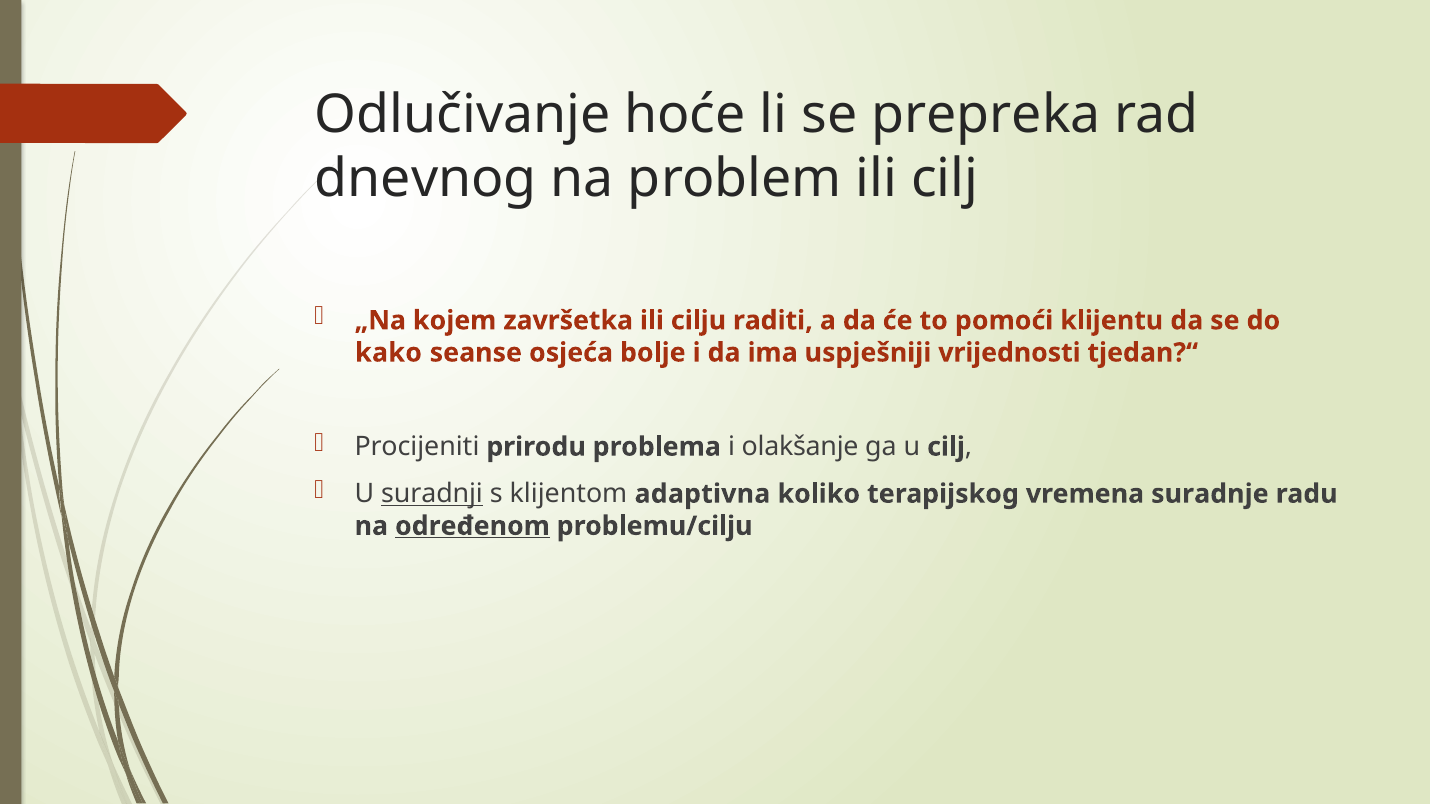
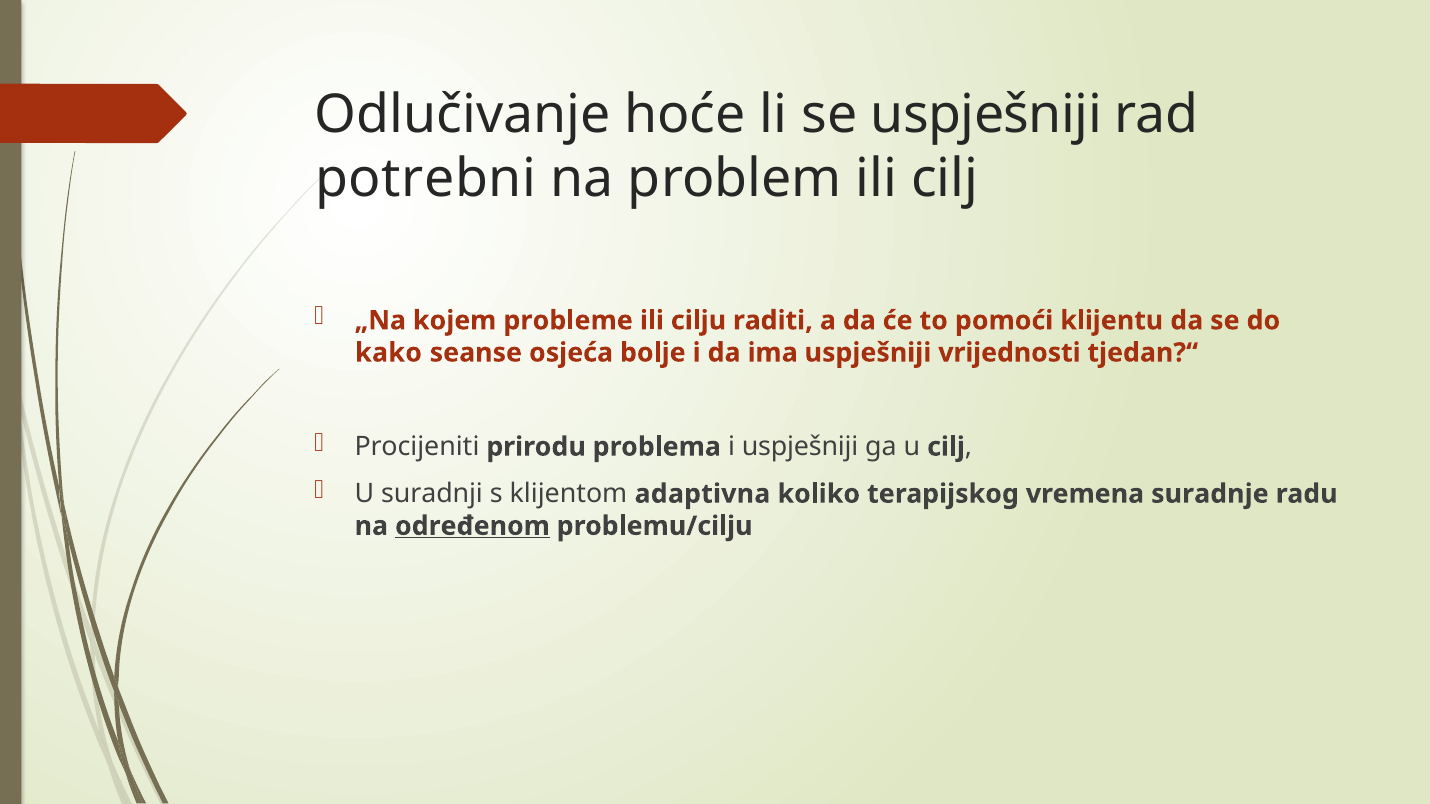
se prepreka: prepreka -> uspješniji (986, 115)
dnevnog: dnevnog -> potrebni (426, 179)
završetka: završetka -> probleme (568, 321)
i olakšanje: olakšanje -> uspješniji (800, 447)
suradnji underline: present -> none (432, 494)
